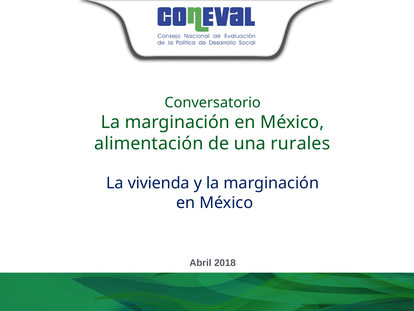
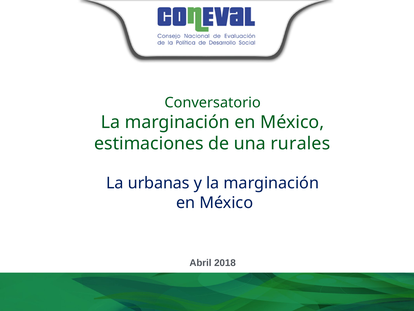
alimentación: alimentación -> estimaciones (149, 143)
vivienda: vivienda -> urbanas (159, 183)
